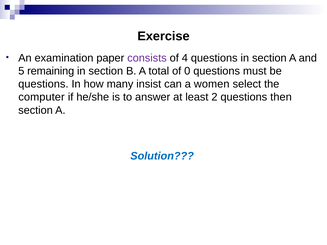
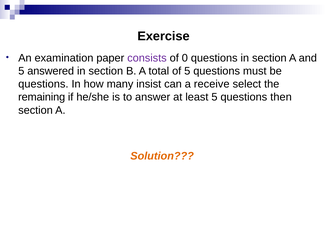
4: 4 -> 0 (185, 58)
remaining: remaining -> answered (51, 71)
of 0: 0 -> 5 (187, 71)
women: women -> receive (212, 84)
computer: computer -> remaining (42, 97)
least 2: 2 -> 5 (214, 97)
Solution colour: blue -> orange (162, 156)
